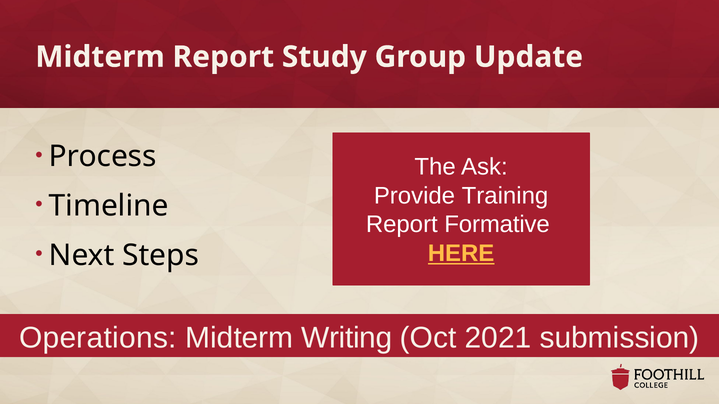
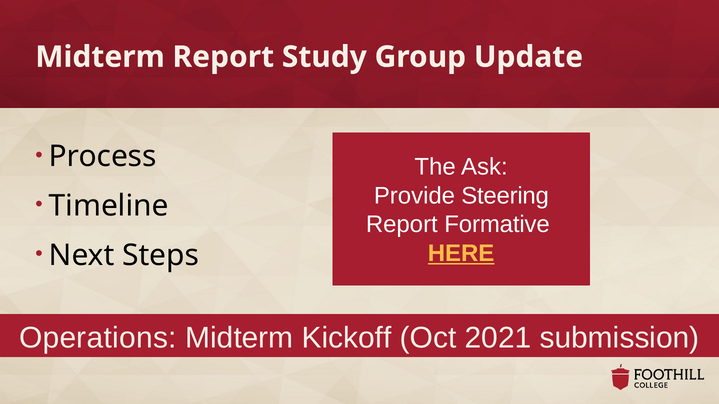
Training: Training -> Steering (505, 196)
Writing: Writing -> Kickoff (347, 338)
